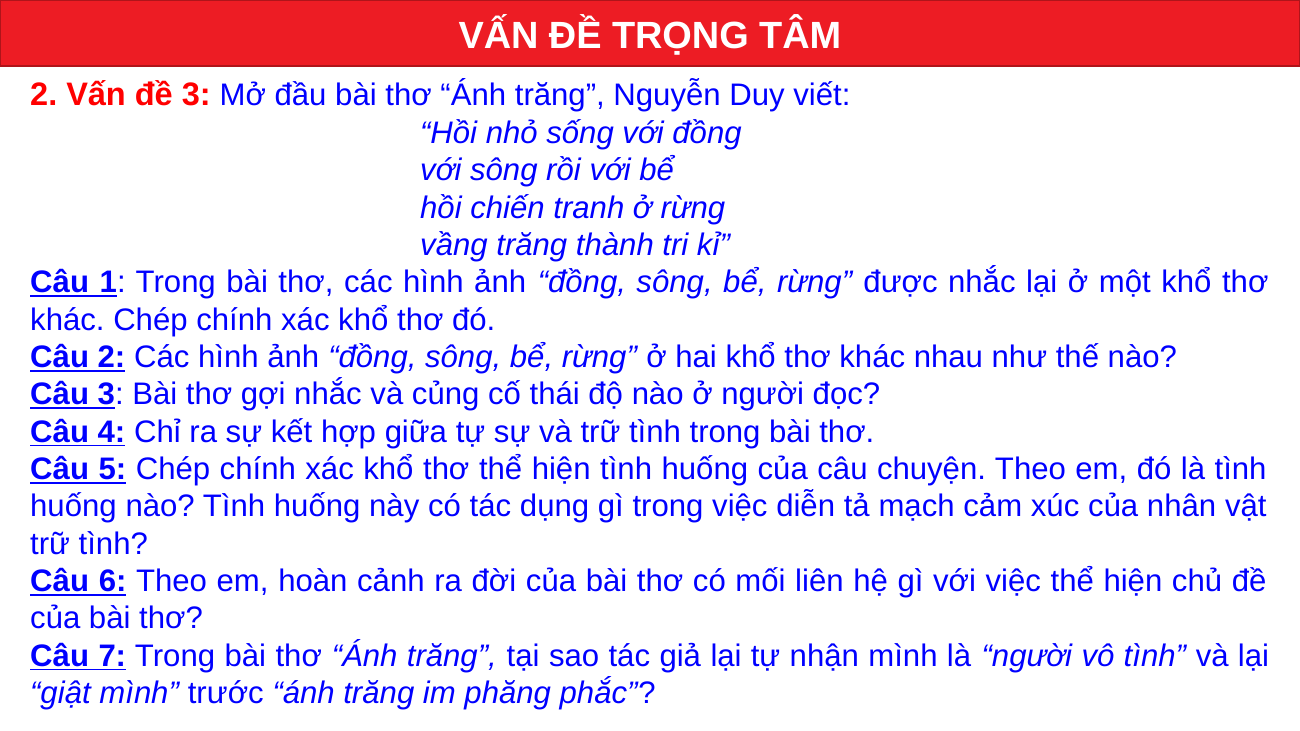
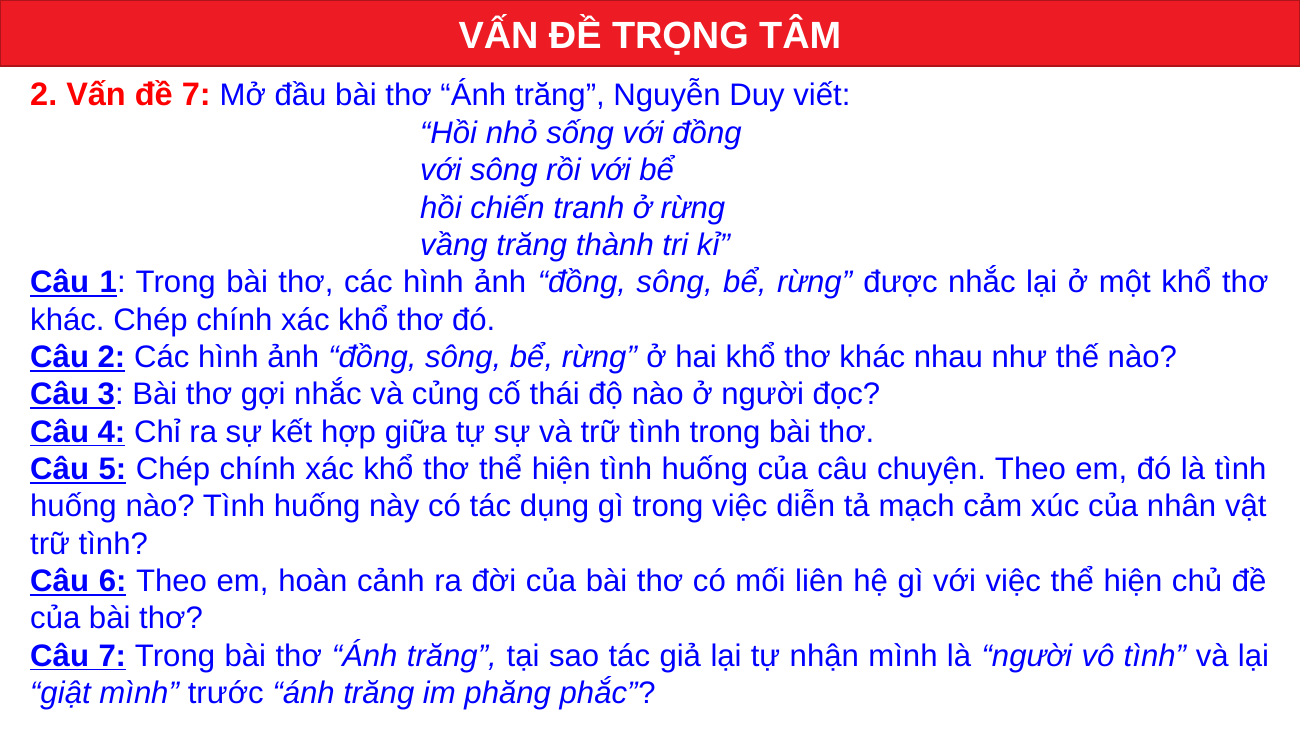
đề 3: 3 -> 7 (196, 95)
